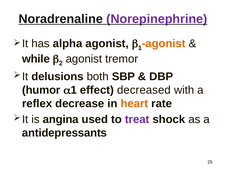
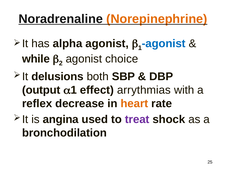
Norepinephrine colour: purple -> orange (157, 19)
agonist colour: orange -> blue (164, 44)
tremor: tremor -> choice (122, 59)
humor: humor -> output (41, 90)
decreased: decreased -> arrythmias (144, 90)
antidepressants: antidepressants -> bronchodilation (64, 133)
